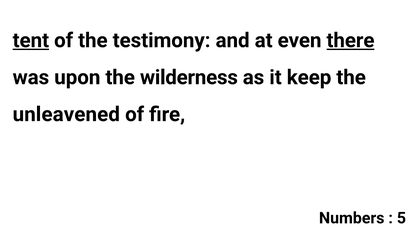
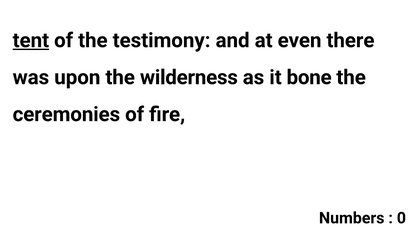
there underline: present -> none (350, 40)
keep: keep -> bone (309, 77)
unleavened: unleavened -> ceremonies (66, 114)
5: 5 -> 0 (401, 218)
